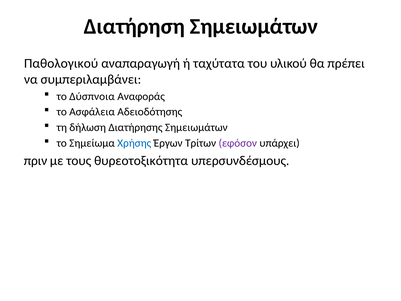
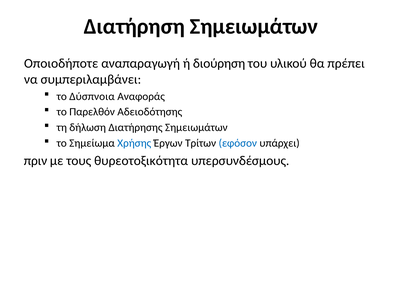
Παθολογικού: Παθολογικού -> Οποιοδήποτε (61, 63)
ταχύτατα: ταχύτατα -> διούρηση (219, 63)
Ασφάλεια: Ασφάλεια -> Παρελθόν (92, 112)
εφόσον colour: purple -> blue (238, 143)
